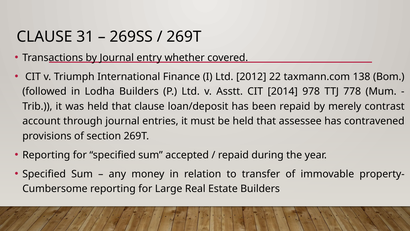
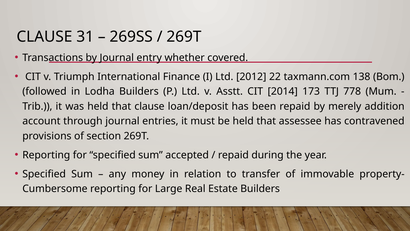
978: 978 -> 173 (311, 91)
contrast: contrast -> addition (385, 106)
